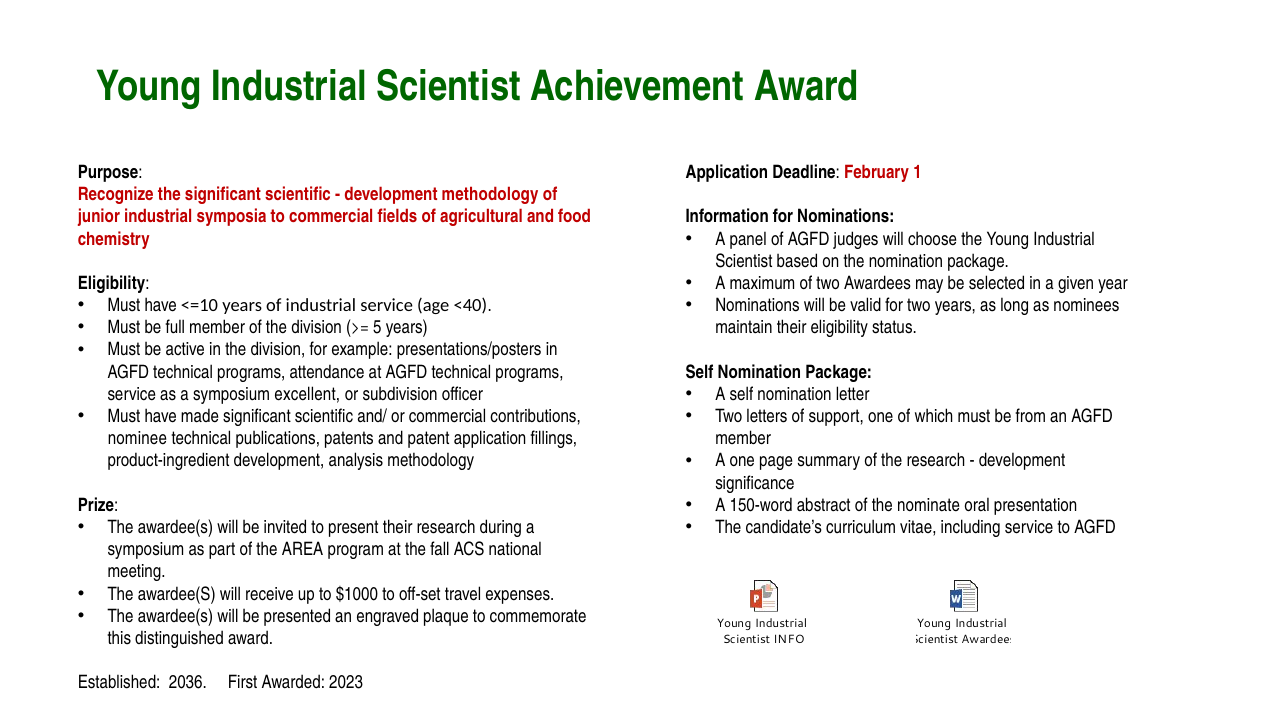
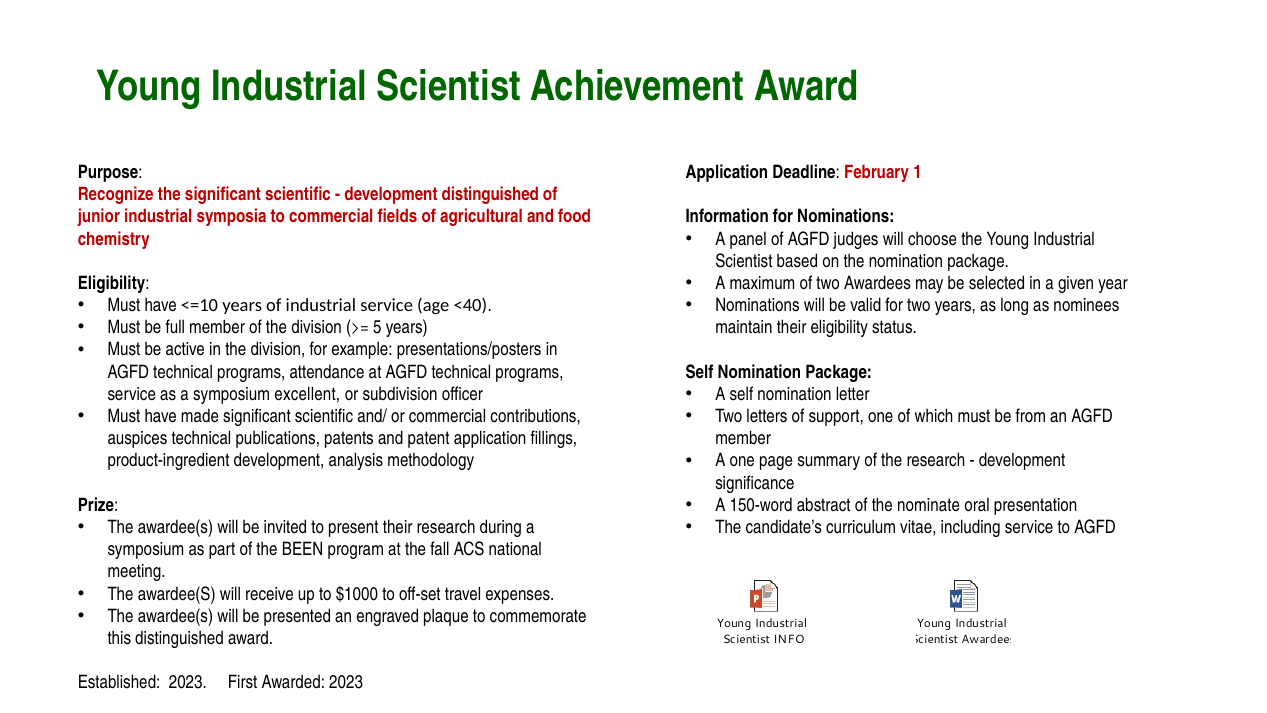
development methodology: methodology -> distinguished (490, 194)
nominee: nominee -> auspices (137, 438)
AREA: AREA -> BEEN (303, 549)
Established 2036: 2036 -> 2023 (188, 682)
